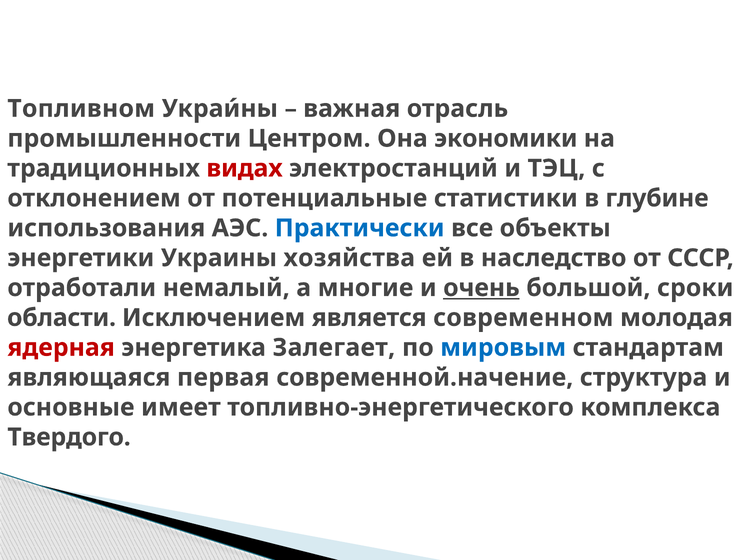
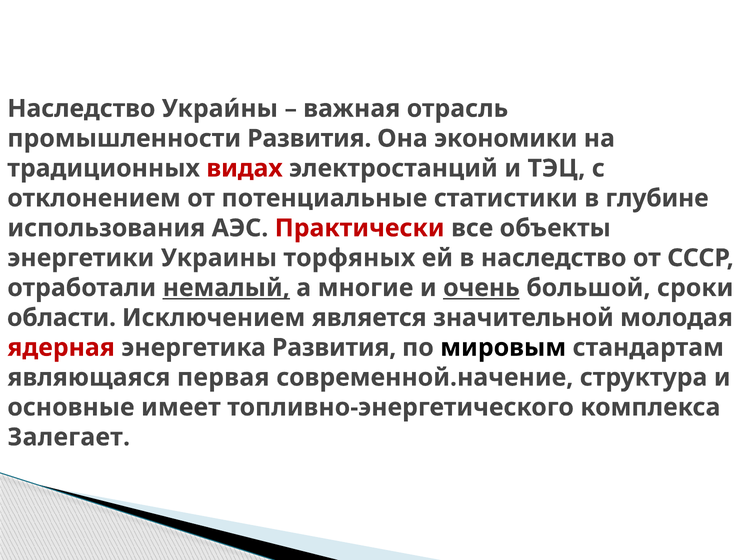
Топливном: Топливном -> Наследство (81, 109)
промышленности Центром: Центром -> Развития (309, 139)
Практически colour: blue -> red (360, 228)
хозяйства: хозяйства -> торфяных (349, 258)
немалый underline: none -> present (226, 288)
современном: современном -> значительной (523, 318)
энергетика Залегает: Залегает -> Развития (334, 348)
мировым colour: blue -> black (503, 348)
Твердого: Твердого -> Залегает (69, 437)
